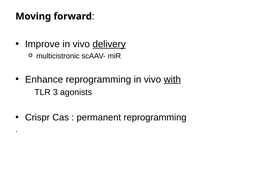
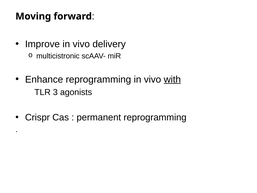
delivery underline: present -> none (109, 44)
